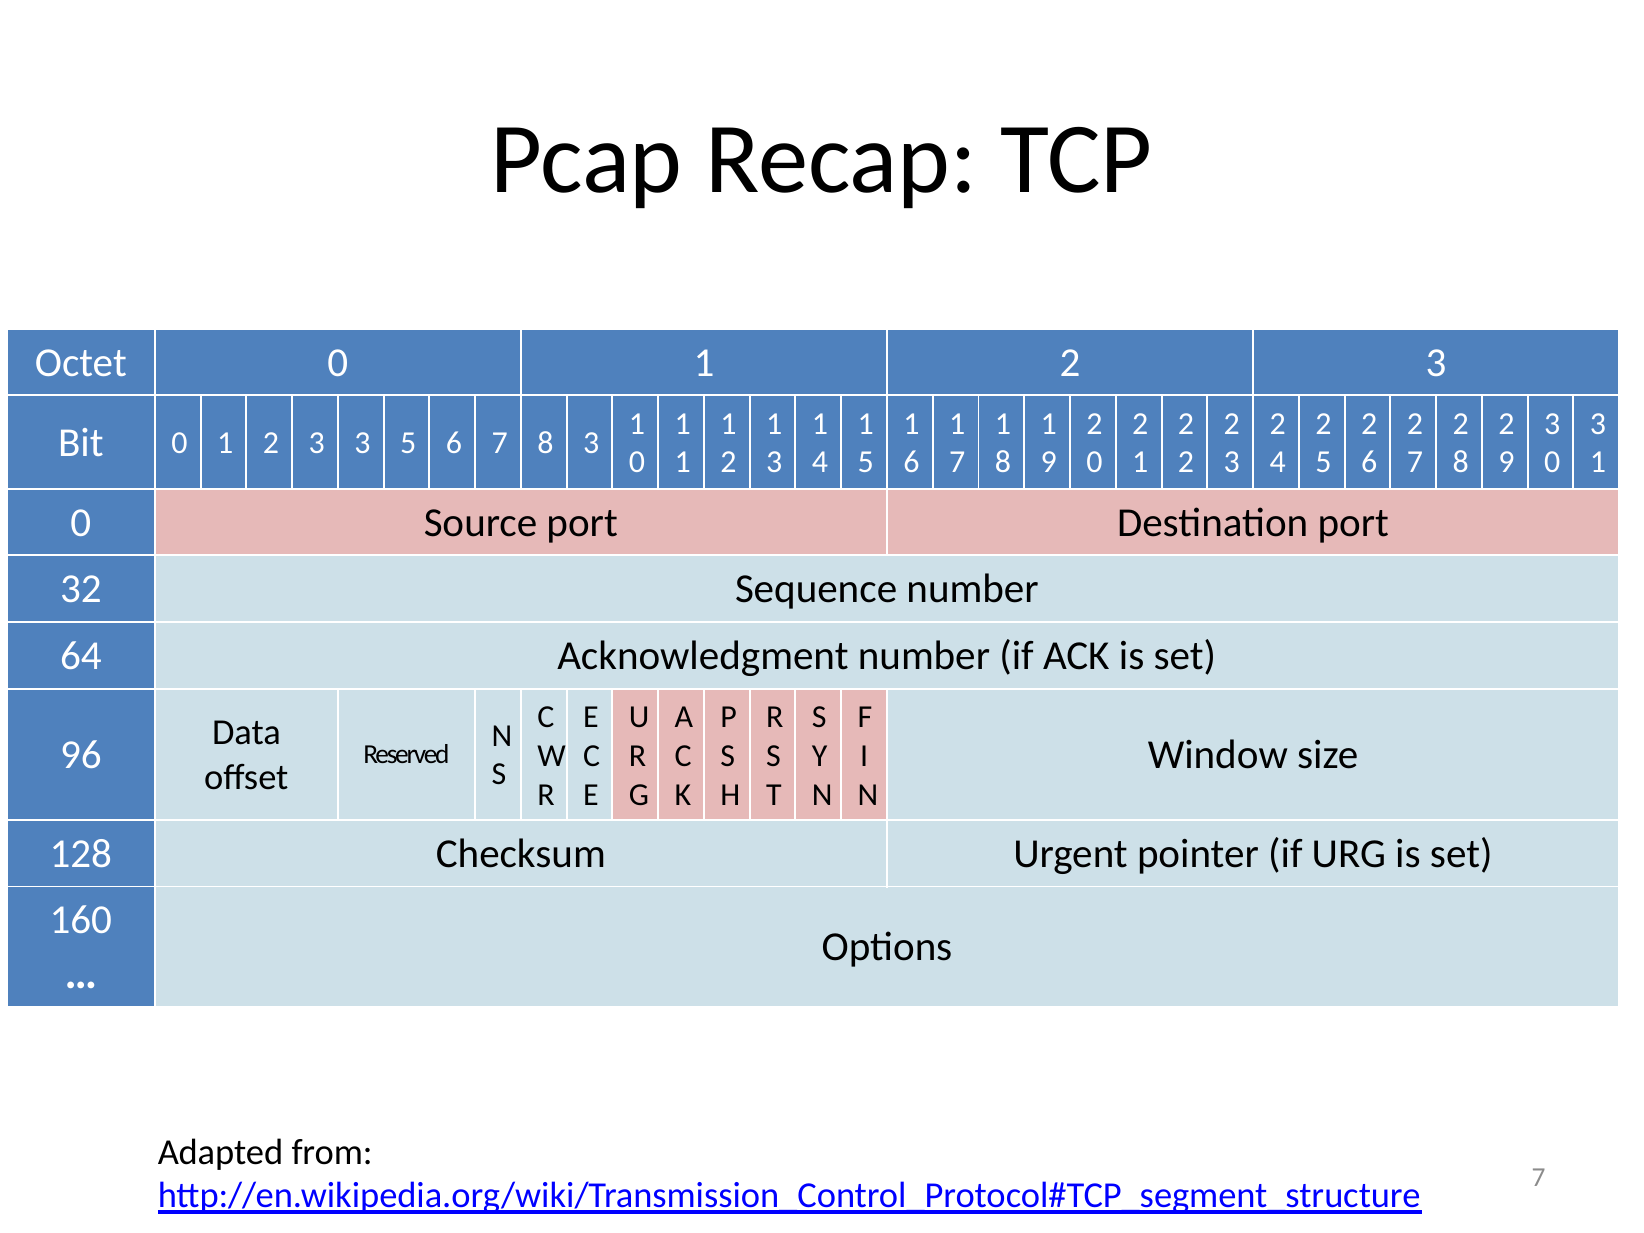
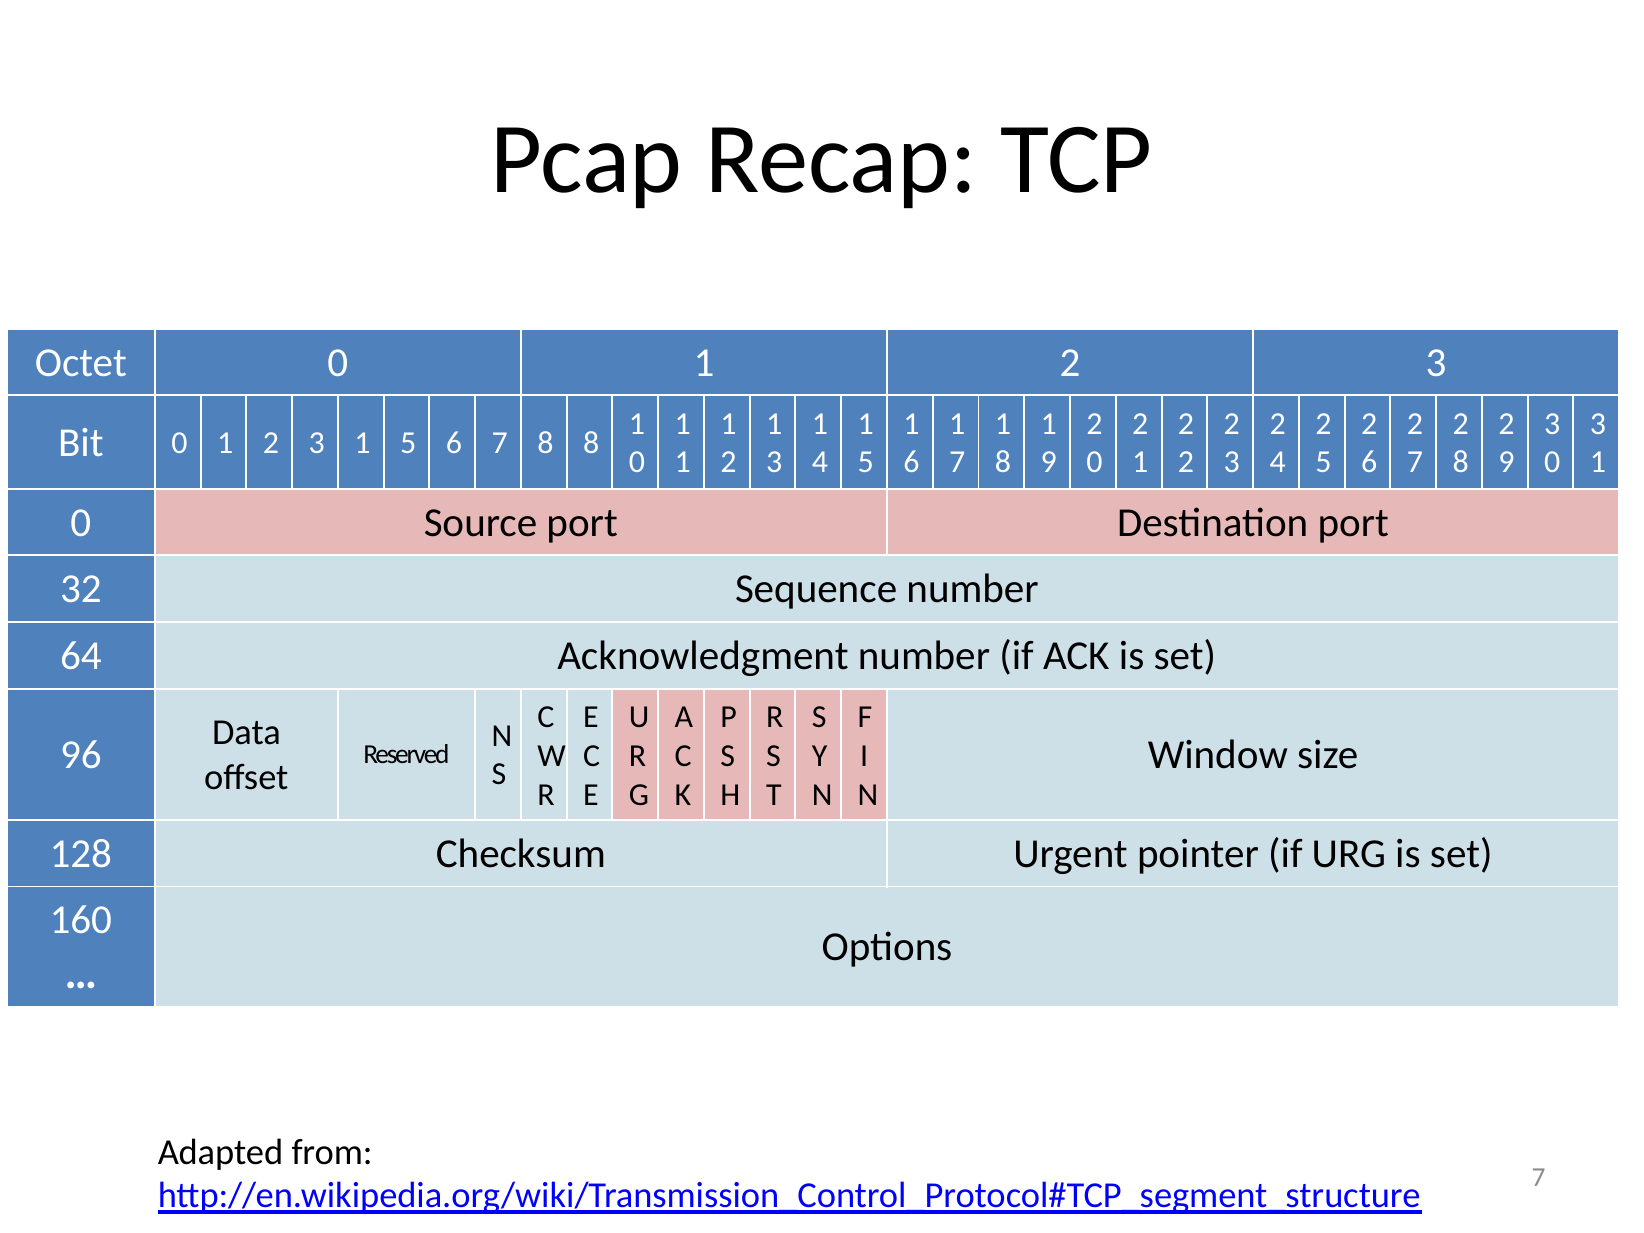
2 3 3: 3 -> 1 (362, 443)
8 3: 3 -> 8 (591, 443)
